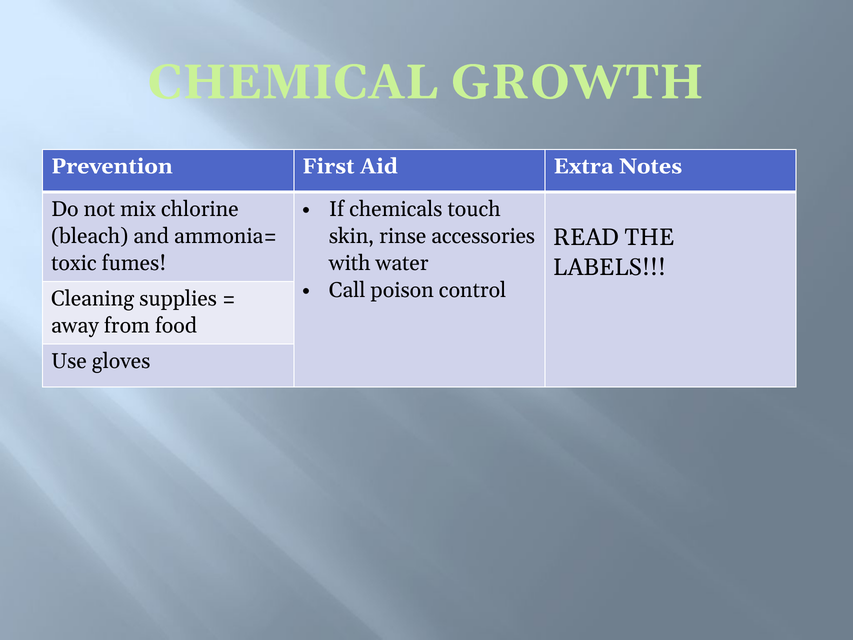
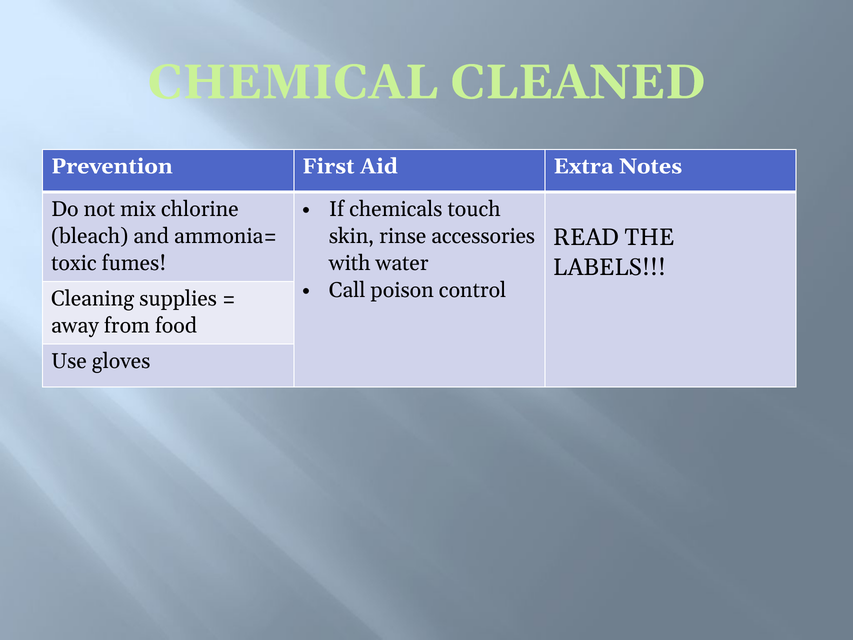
GROWTH: GROWTH -> CLEANED (578, 82)
